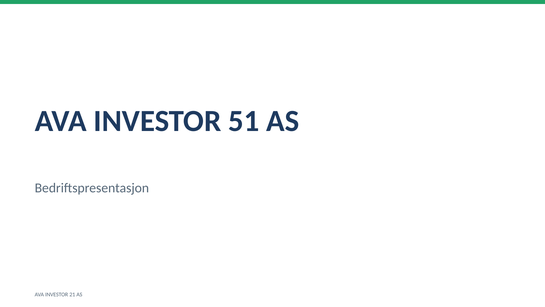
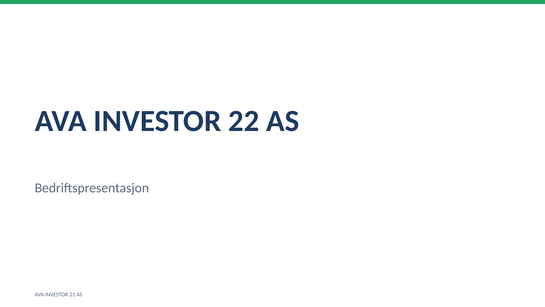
51: 51 -> 22 (244, 121)
